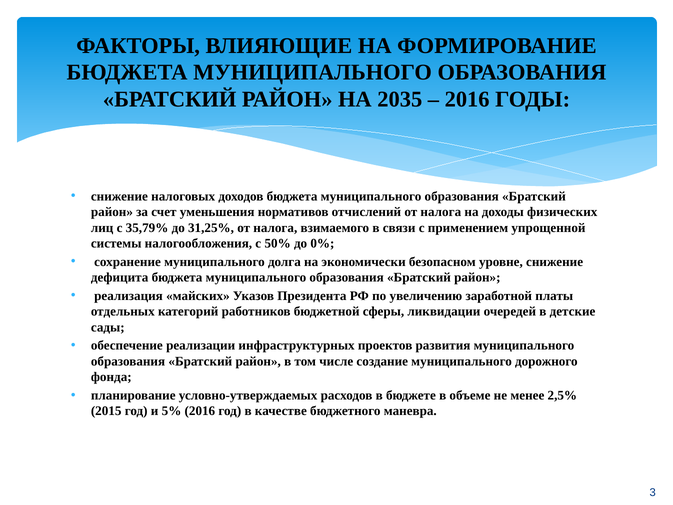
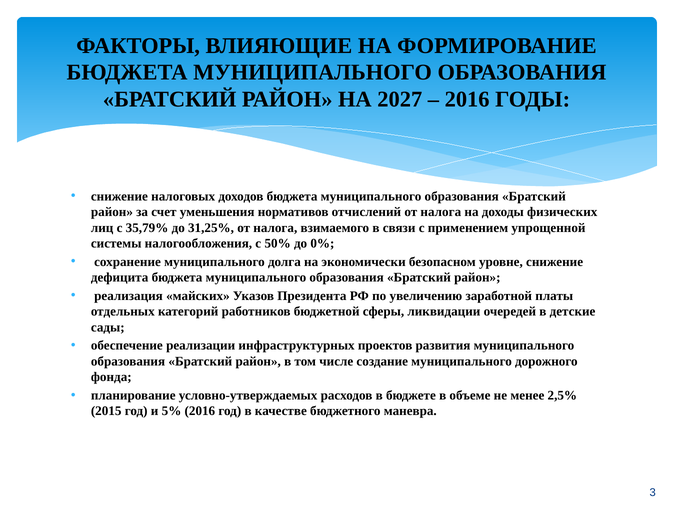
2035: 2035 -> 2027 (400, 99)
